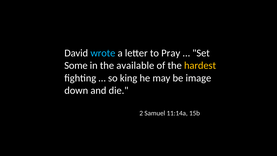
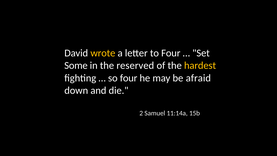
wrote colour: light blue -> yellow (103, 53)
to Pray: Pray -> Four (171, 53)
available: available -> reserved (135, 65)
so king: king -> four (129, 78)
image: image -> afraid (198, 78)
